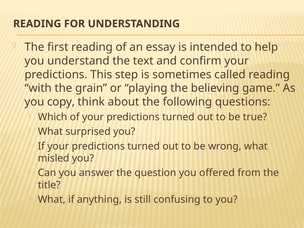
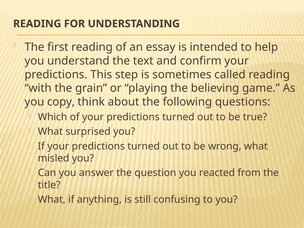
offered: offered -> reacted (217, 173)
